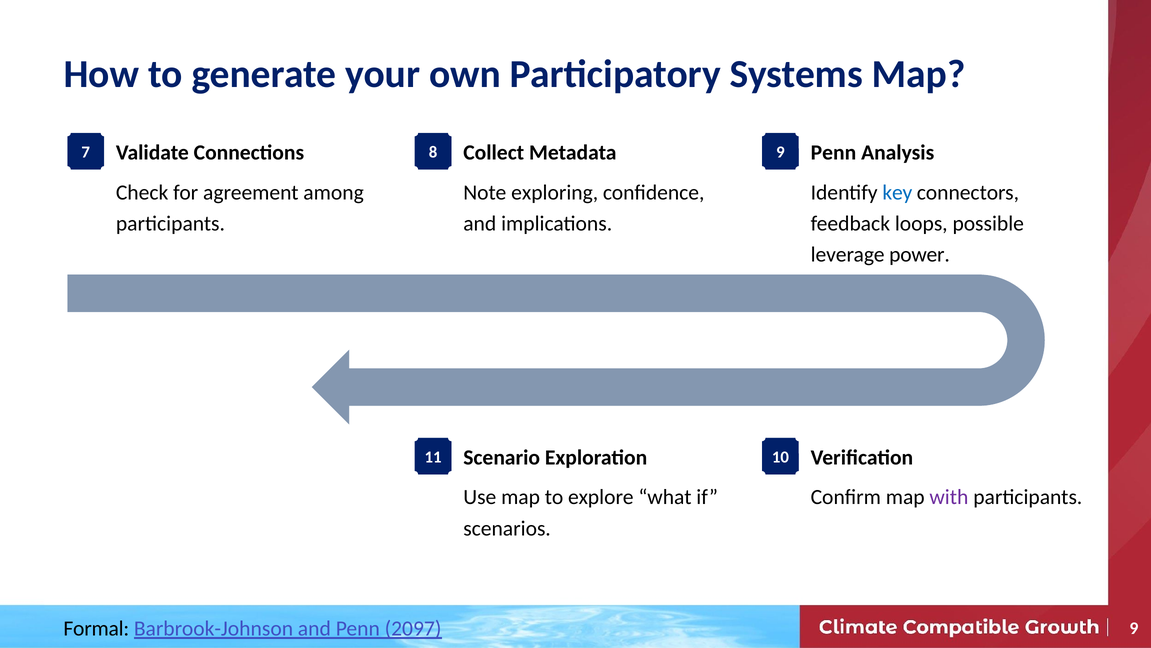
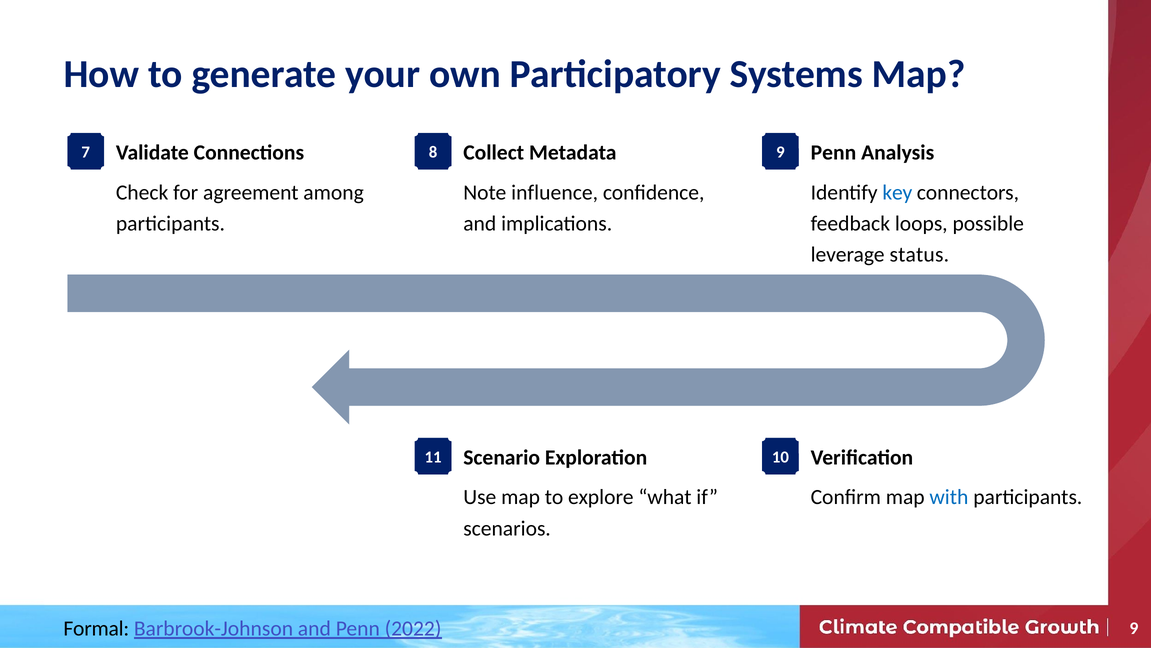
exploring: exploring -> influence (555, 192)
power: power -> status (919, 254)
with colour: purple -> blue (949, 497)
2097: 2097 -> 2022 (413, 628)
